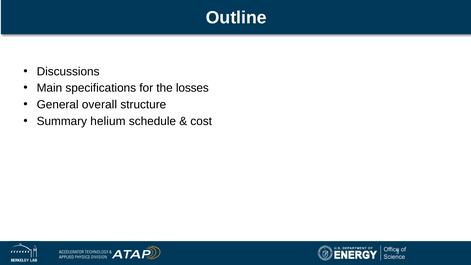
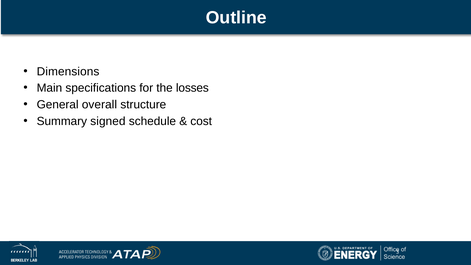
Discussions: Discussions -> Dimensions (68, 71)
helium: helium -> signed (108, 121)
